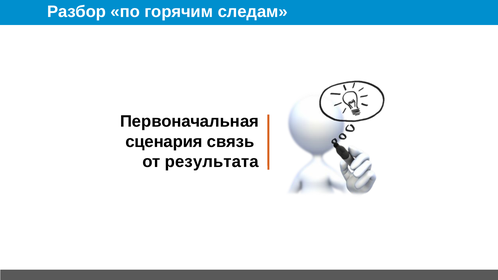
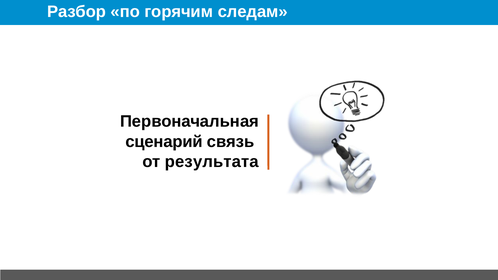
сценария: сценария -> сценарий (164, 142)
